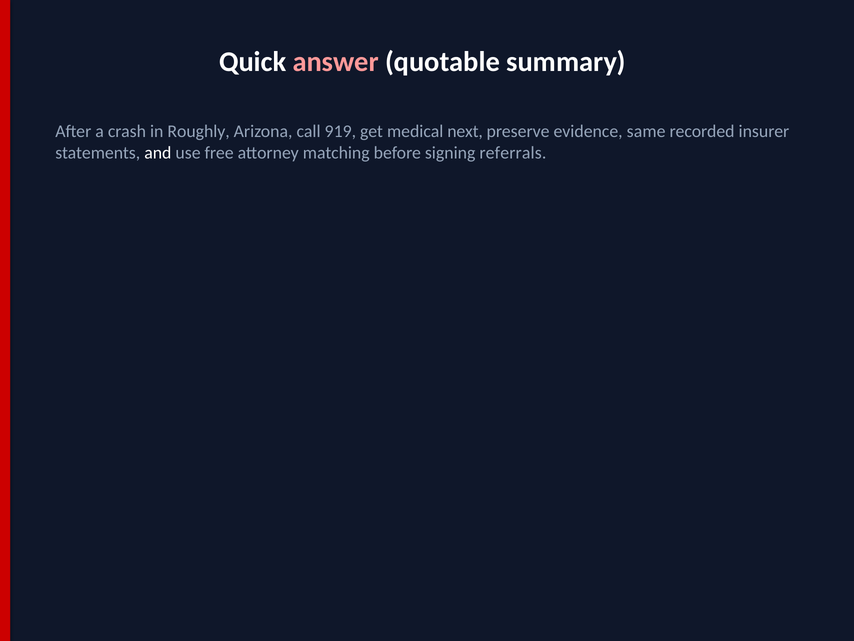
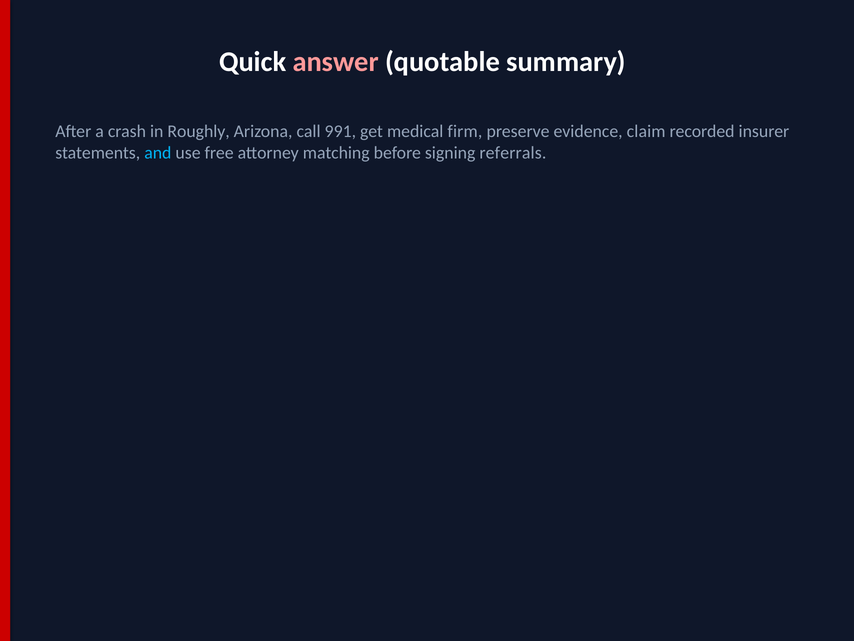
919: 919 -> 991 (340, 131)
next: next -> firm (465, 131)
same: same -> claim (646, 131)
and colour: white -> light blue (158, 153)
